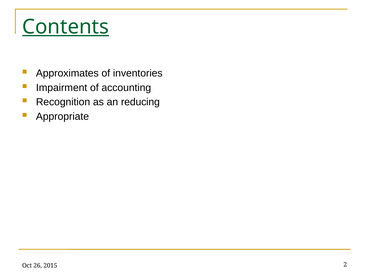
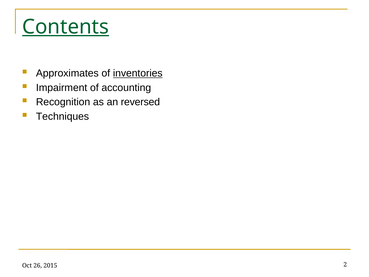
inventories underline: none -> present (138, 73)
reducing: reducing -> reversed (140, 102)
Appropriate: Appropriate -> Techniques (62, 116)
